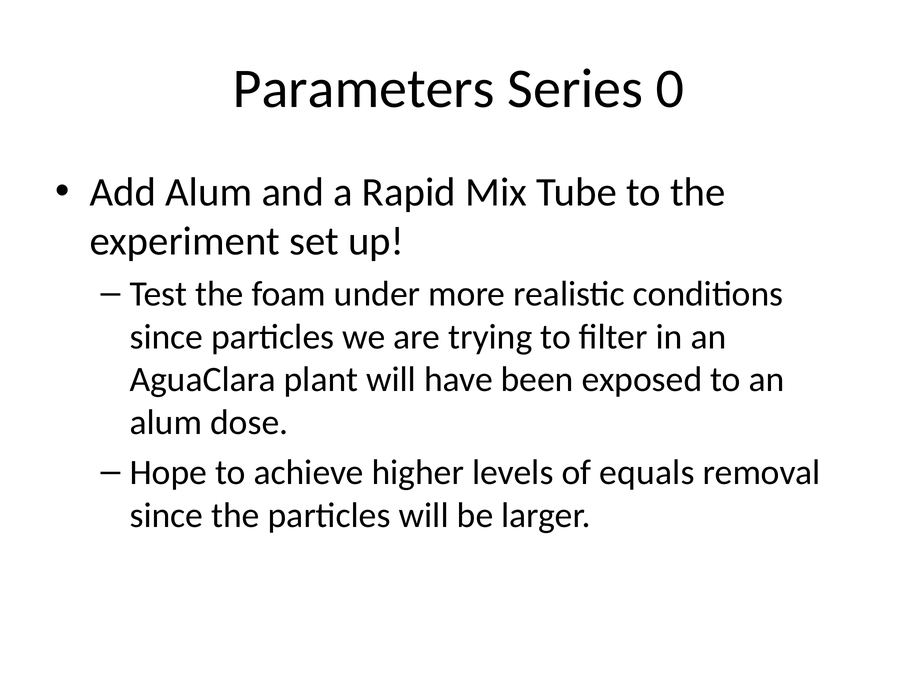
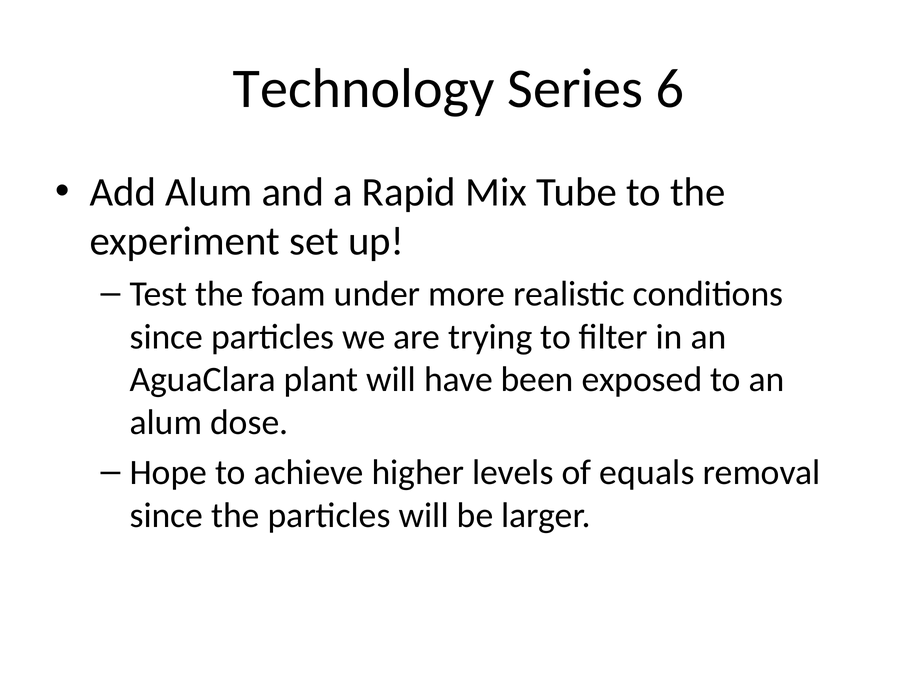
Parameters: Parameters -> Technology (364, 89)
0: 0 -> 6 (670, 89)
